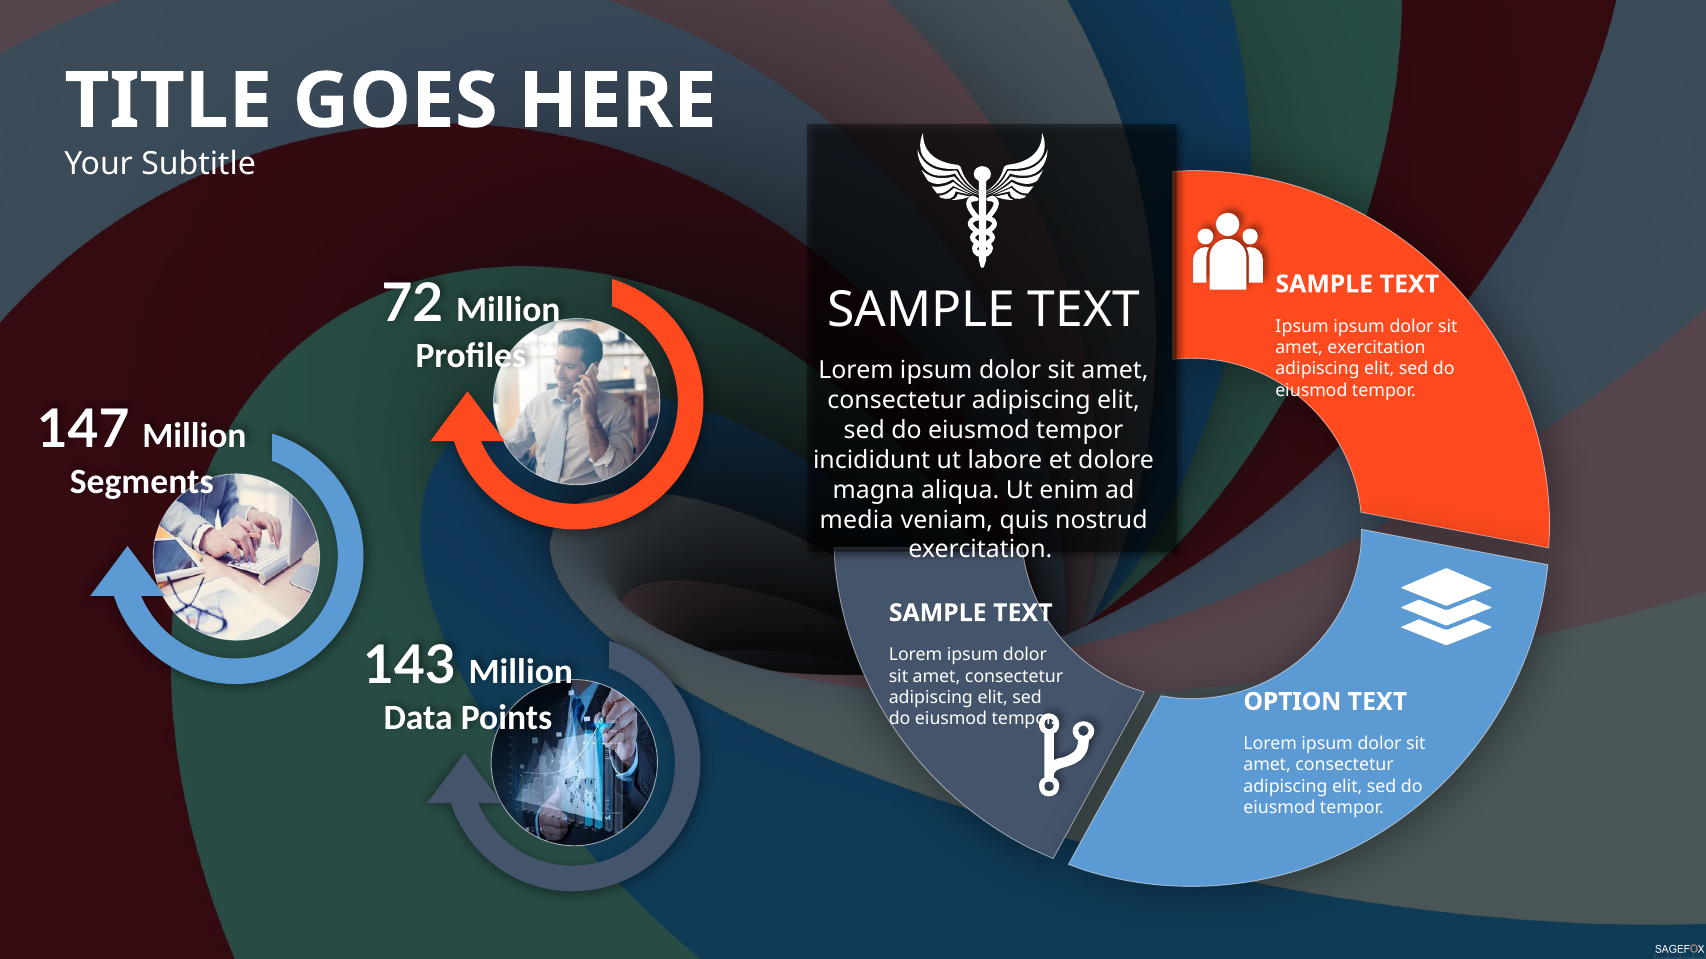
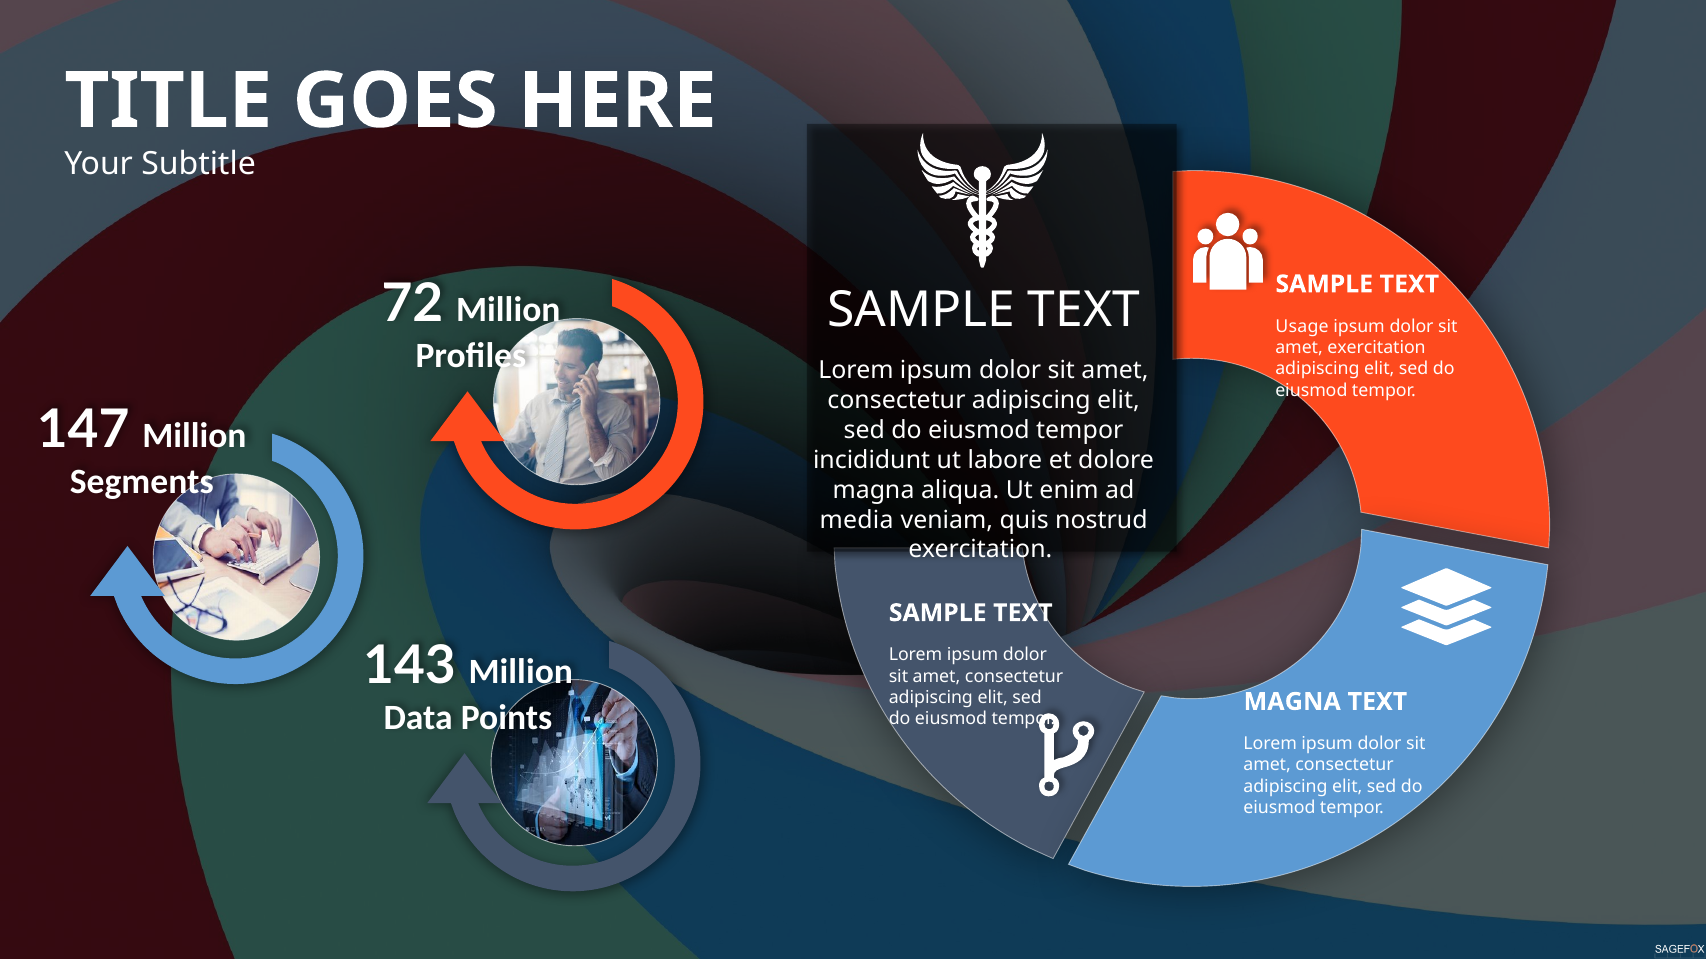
Ipsum: Ipsum -> Usage (1302, 326)
OPTION: OPTION -> MAGNA (1292, 702)
